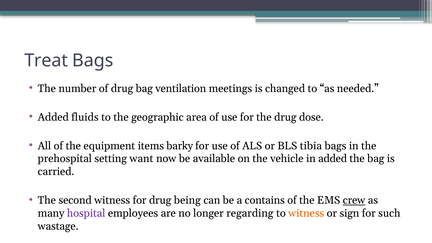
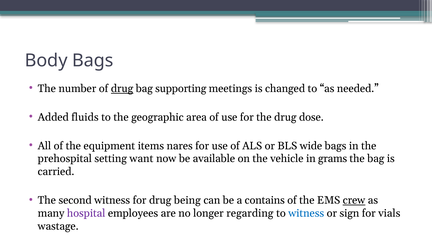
Treat: Treat -> Body (46, 61)
drug underline: none -> present (122, 89)
ventilation: ventilation -> supporting (181, 89)
barky: barky -> nares (180, 146)
tibia: tibia -> wide (311, 146)
in added: added -> grams (333, 159)
witness colour: orange -> blue (306, 213)
such: such -> vials (389, 213)
